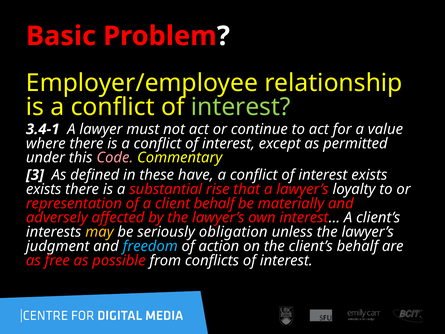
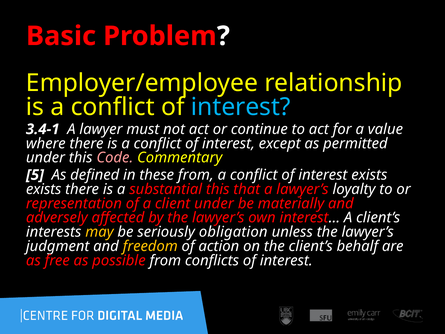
interest colour: light green -> light blue (241, 107)
3: 3 -> 5 (35, 175)
these have: have -> from (196, 175)
substantial rise: rise -> this (218, 189)
client behalf: behalf -> under (214, 203)
freedom colour: light blue -> yellow (150, 246)
